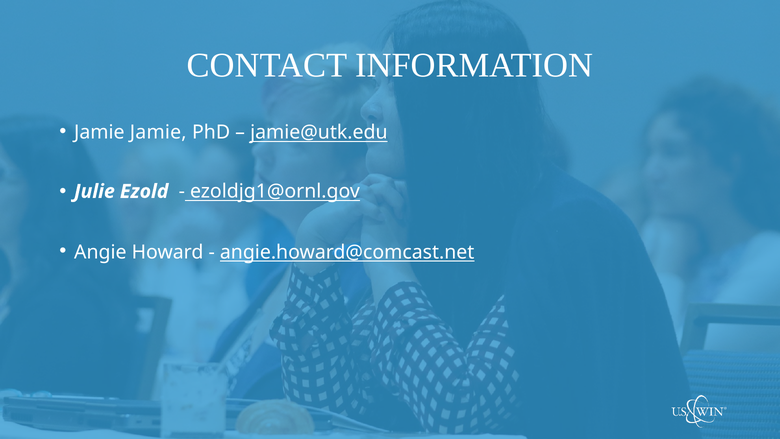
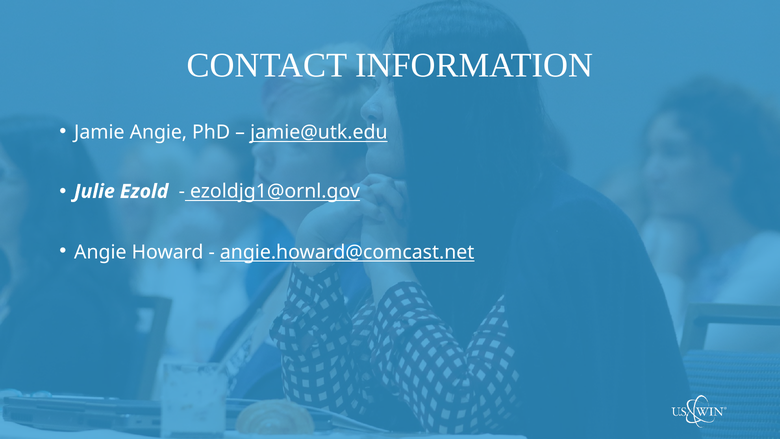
Jamie Jamie: Jamie -> Angie (158, 132)
